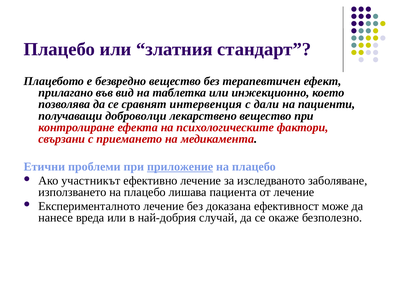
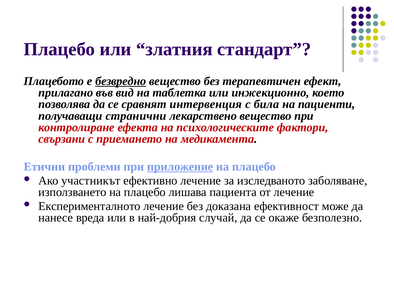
безвредно underline: none -> present (121, 81)
дали: дали -> била (266, 104)
доброволци: доброволци -> странични (136, 116)
